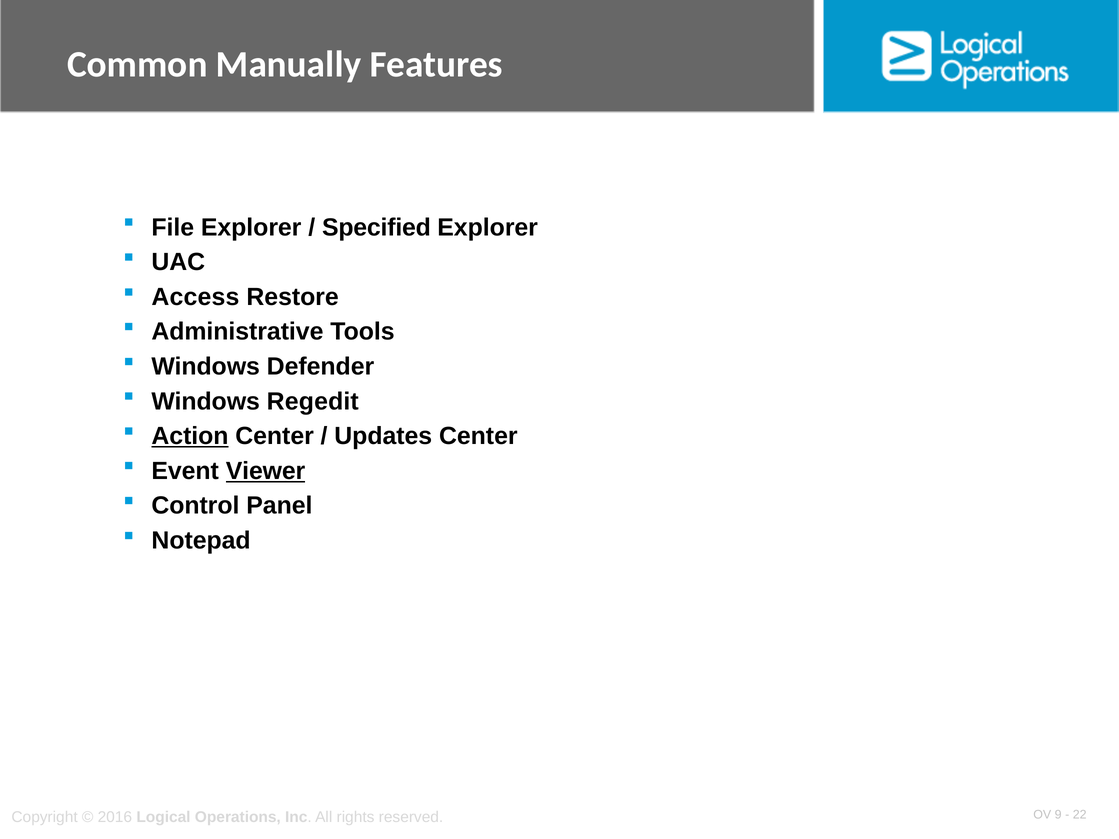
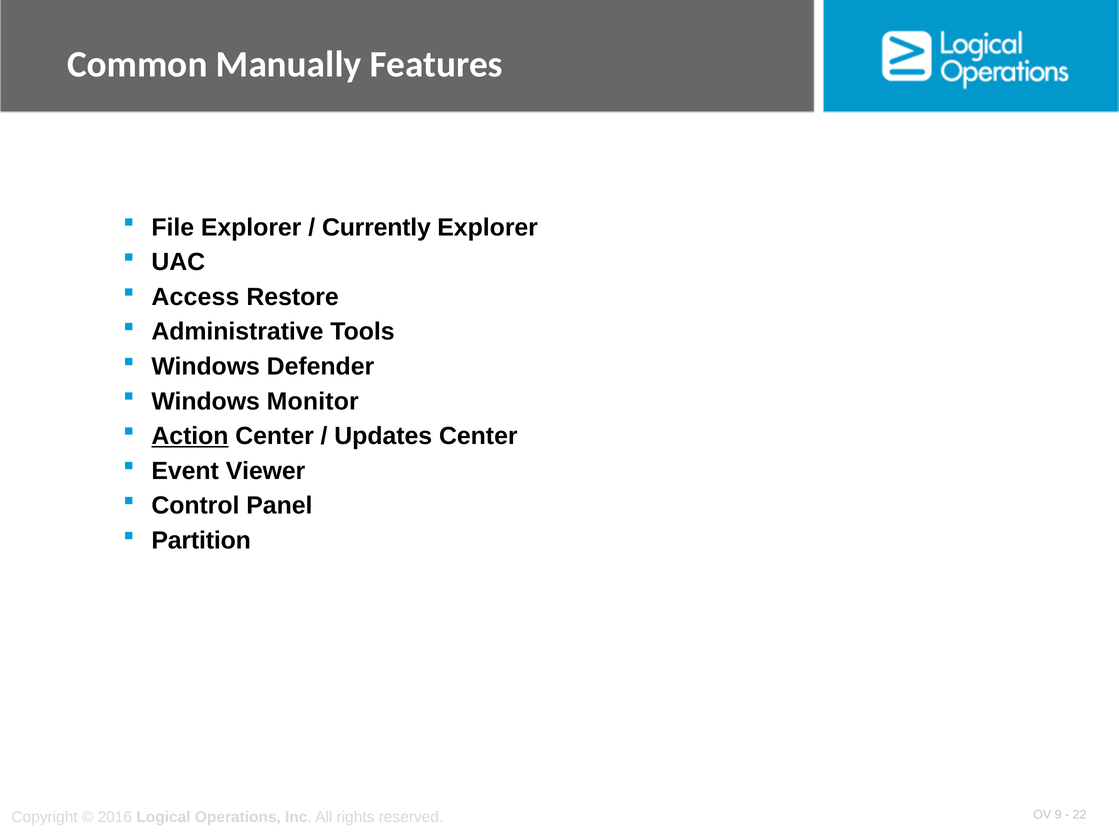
Specified: Specified -> Currently (376, 227)
Regedit: Regedit -> Monitor (313, 401)
Viewer underline: present -> none (266, 471)
Notepad: Notepad -> Partition (201, 541)
